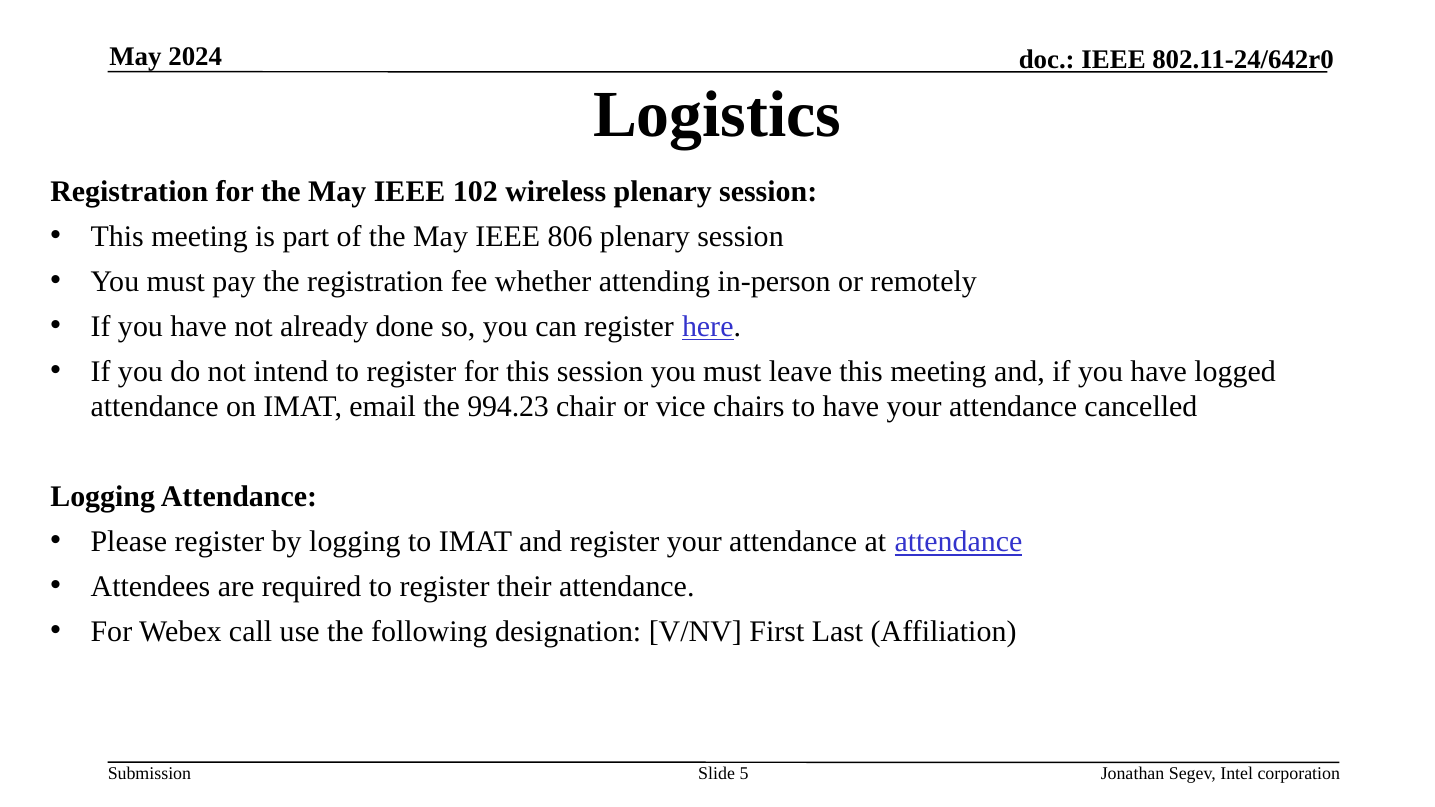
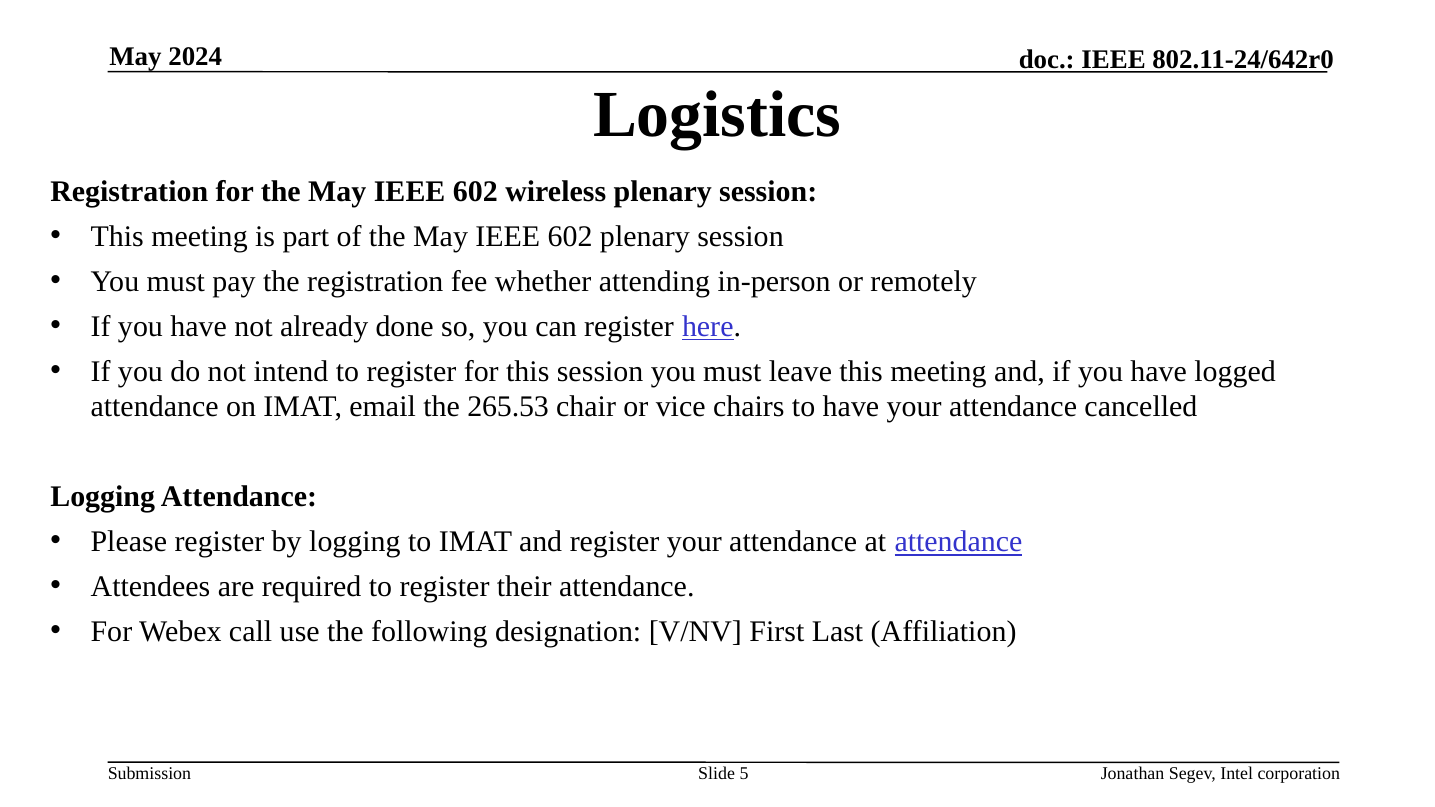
102: 102 -> 602 (475, 192)
806: 806 -> 602 (570, 237)
994.23: 994.23 -> 265.53 (508, 407)
